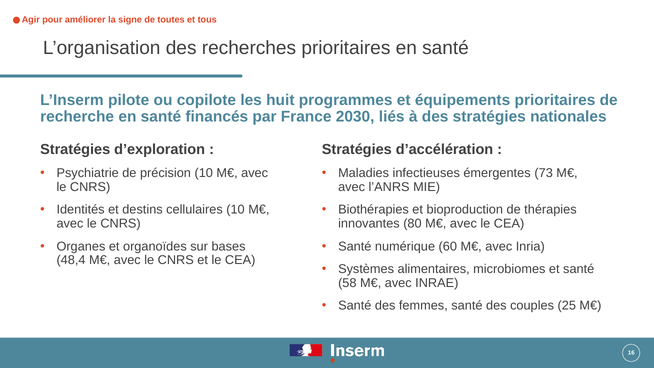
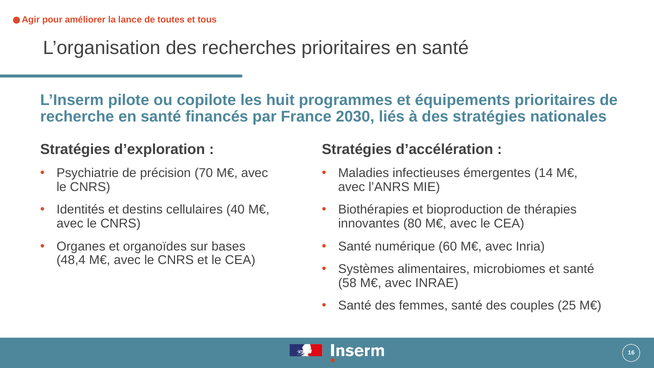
signe: signe -> lance (130, 20)
précision 10: 10 -> 70 (204, 173)
73: 73 -> 14 (544, 173)
cellulaires 10: 10 -> 40 (235, 210)
